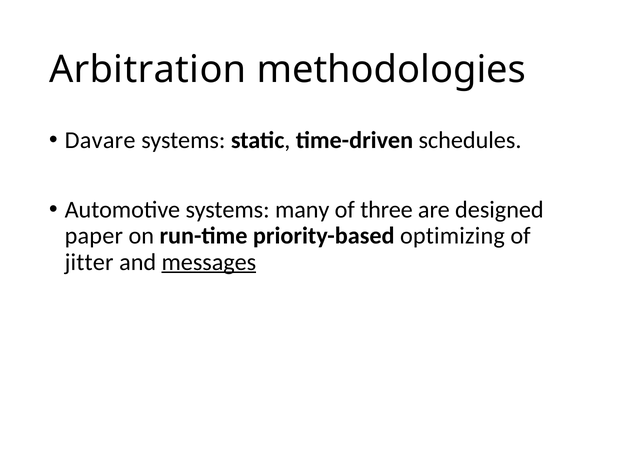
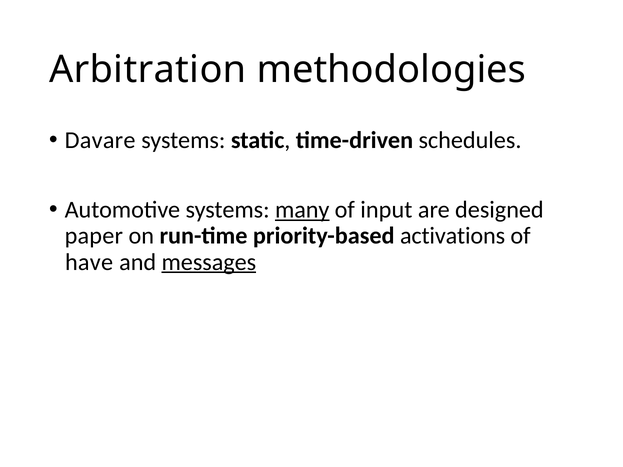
many underline: none -> present (302, 210)
three: three -> input (386, 210)
optimizing: optimizing -> activations (453, 236)
jitter: jitter -> have (89, 262)
